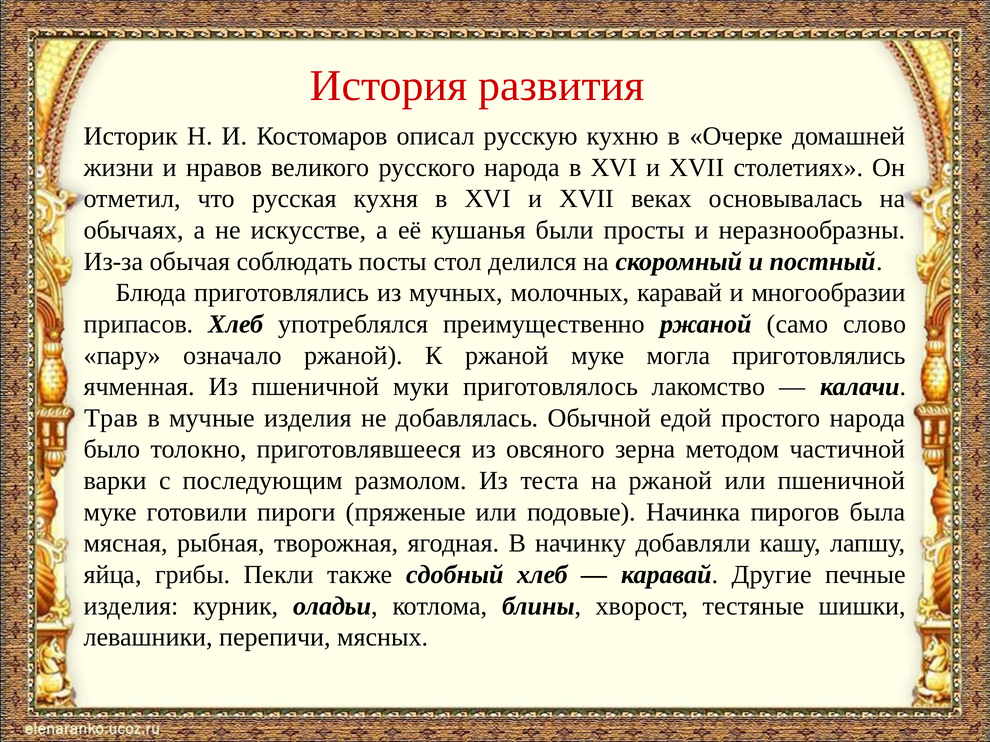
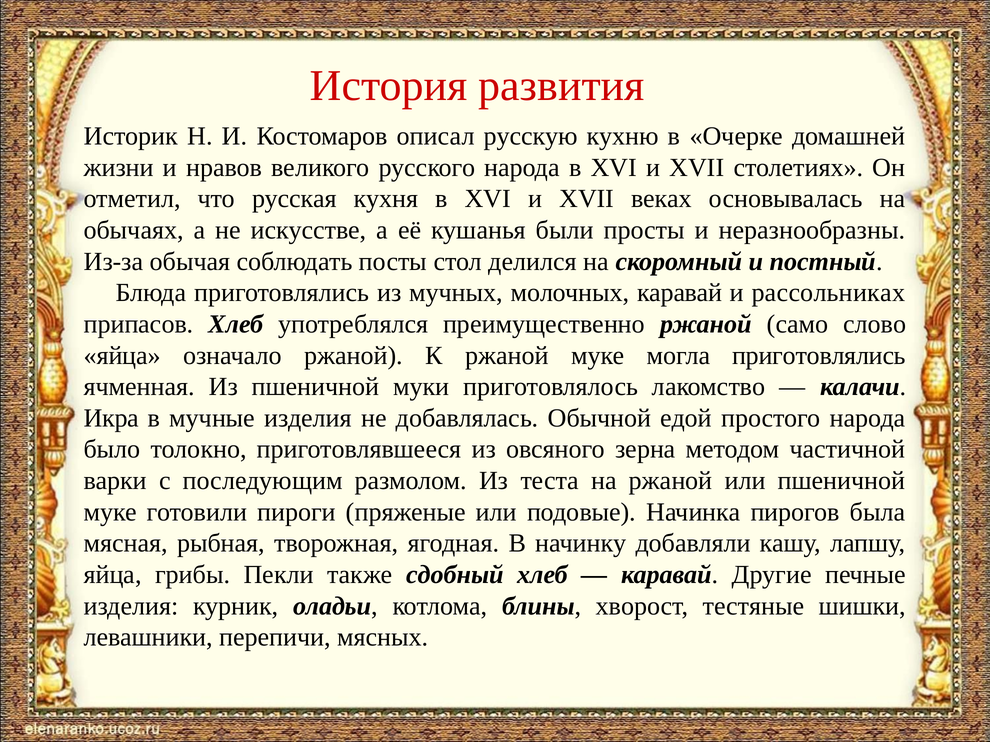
многообразии: многообразии -> рассольниках (828, 293)
пару: пару -> яйца (122, 356)
Трав: Трав -> Икра (111, 418)
